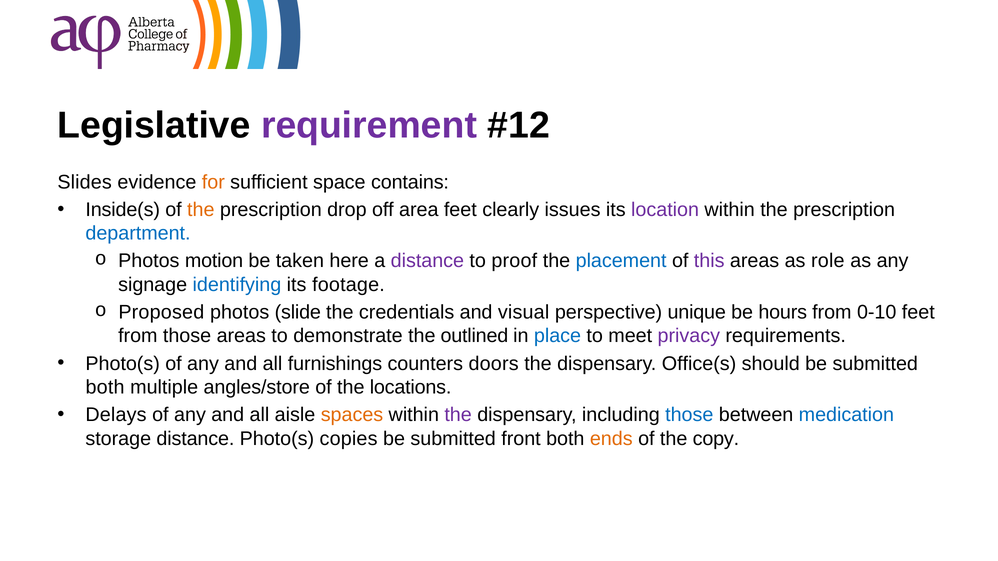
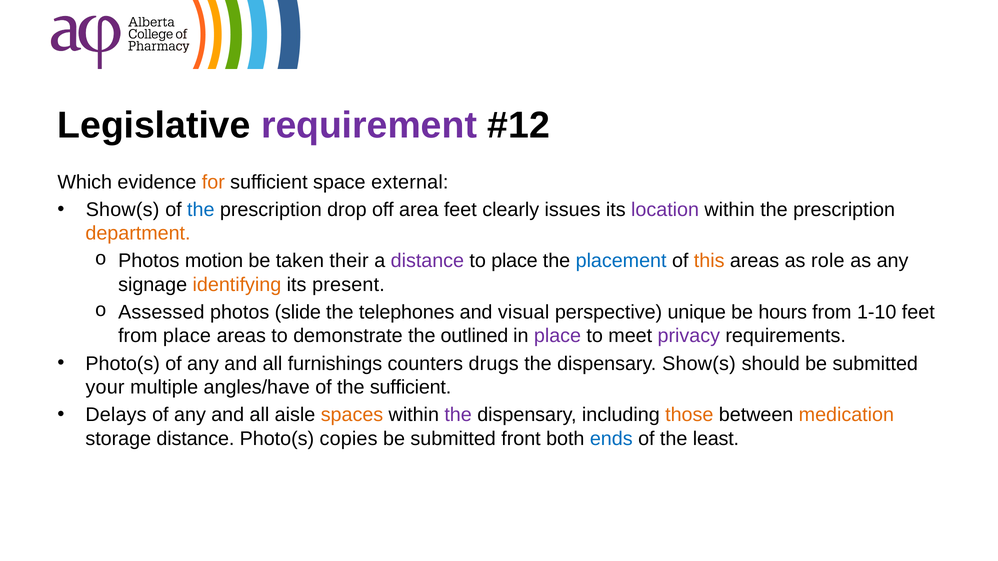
Slides: Slides -> Which (85, 182)
contains: contains -> external (410, 182)
Inside(s: Inside(s -> Show(s (123, 210)
the colour: orange -> blue (201, 210)
department colour: blue -> orange (138, 234)
here: here -> their (349, 261)
to proof: proof -> place (514, 261)
this colour: purple -> orange (709, 261)
identifying colour: blue -> orange (237, 285)
footage: footage -> present (348, 285)
Proposed: Proposed -> Assessed (161, 312)
credentials: credentials -> telephones (407, 312)
0-10: 0-10 -> 1-10 (877, 312)
from those: those -> place (187, 336)
place colour: blue -> purple (557, 336)
doors: doors -> drugs (494, 364)
dispensary Office(s: Office(s -> Show(s (699, 364)
both: both -> your (105, 388)
angles/store: angles/store -> angles/have (257, 388)
the locations: locations -> sufficient (411, 388)
those colour: blue -> orange (689, 415)
medication colour: blue -> orange (846, 415)
ends colour: orange -> blue (611, 439)
copy: copy -> least (716, 439)
